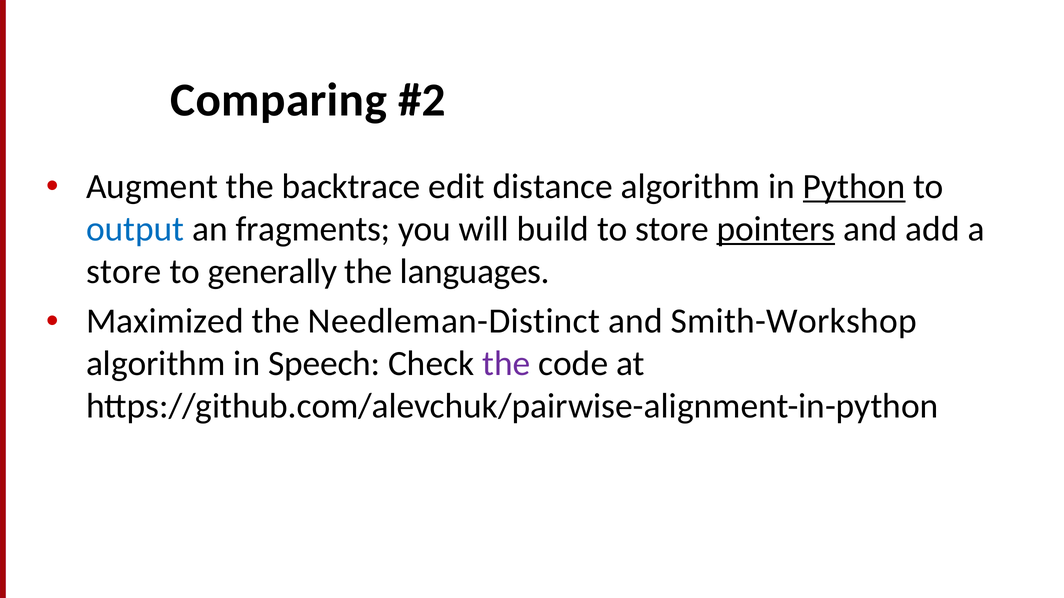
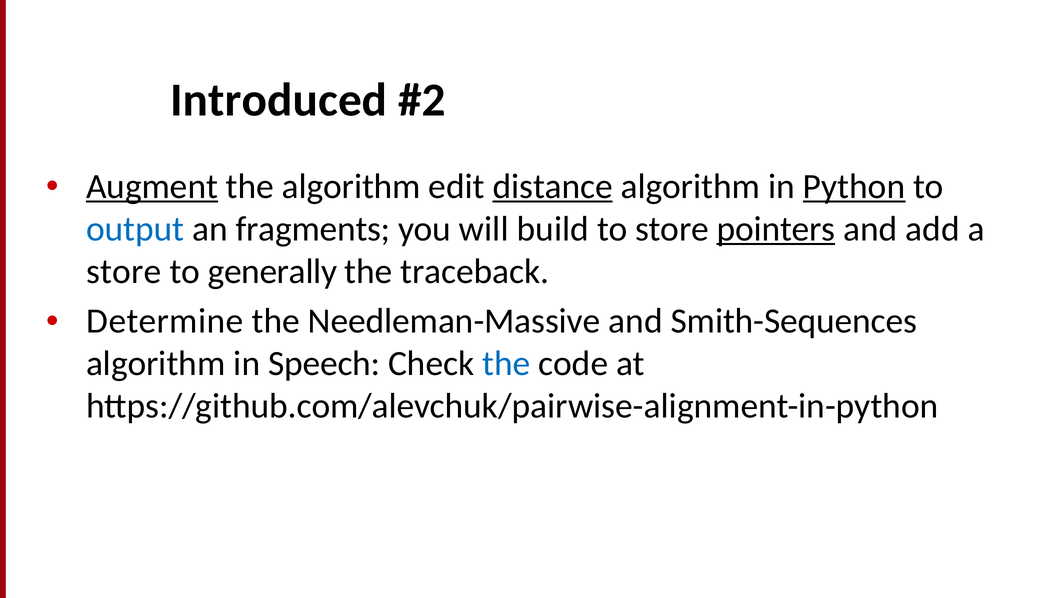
Comparing: Comparing -> Introduced (279, 100)
Augment underline: none -> present (152, 186)
the backtrace: backtrace -> algorithm (351, 186)
distance underline: none -> present (553, 186)
languages: languages -> traceback (475, 272)
Maximized: Maximized -> Determine (165, 321)
Needleman-Distinct: Needleman-Distinct -> Needleman-Massive (454, 321)
Smith-Workshop: Smith-Workshop -> Smith-Sequences (794, 321)
the colour: purple -> blue (506, 364)
